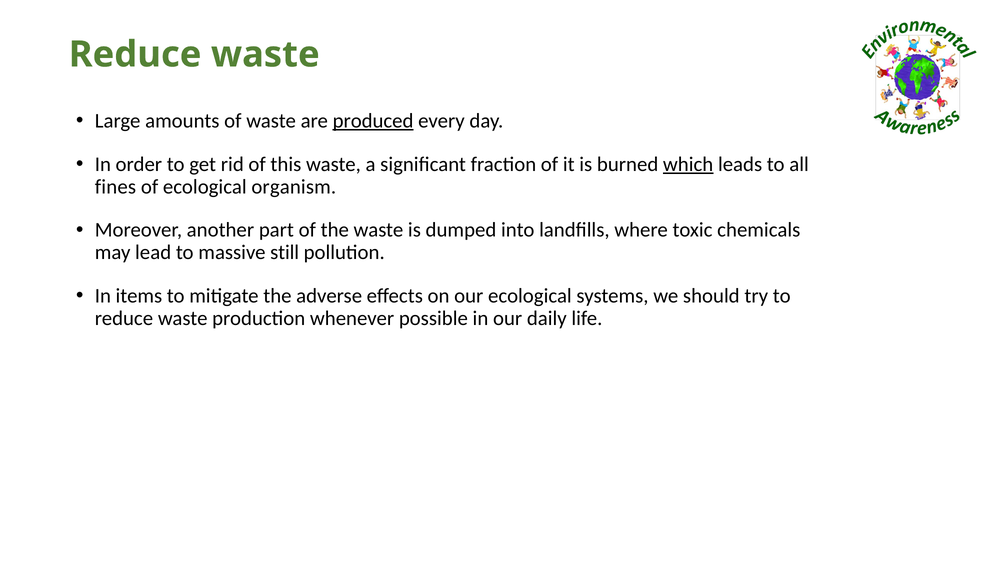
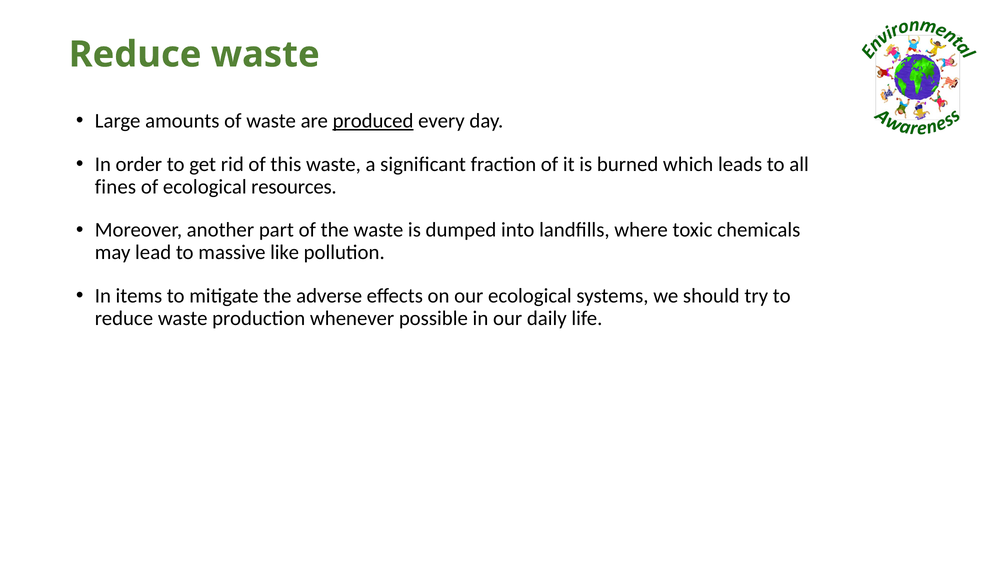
which underline: present -> none (688, 164)
organism: organism -> resources (294, 187)
still: still -> like (285, 252)
